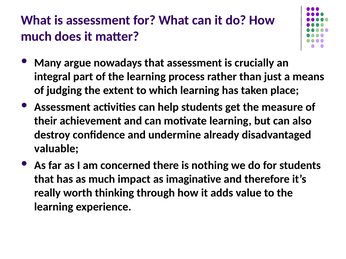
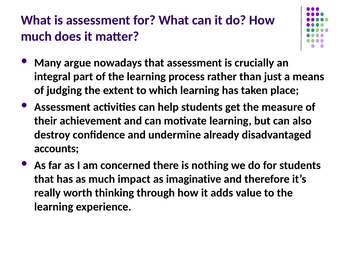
valuable: valuable -> accounts (56, 149)
